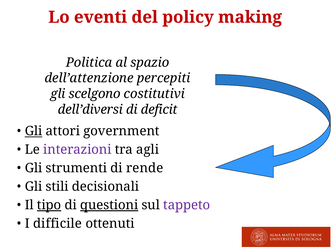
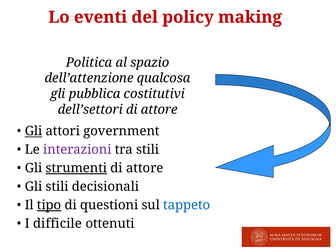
percepiti: percepiti -> qualcosa (164, 78)
scelgono: scelgono -> pubblica (95, 94)
dell’diversi: dell’diversi -> dell’settori (90, 110)
deficit: deficit -> attore (159, 110)
tra agli: agli -> stili (148, 150)
strumenti underline: none -> present (76, 168)
rende: rende -> attore (145, 168)
questioni underline: present -> none (109, 205)
tappeto colour: purple -> blue (187, 205)
